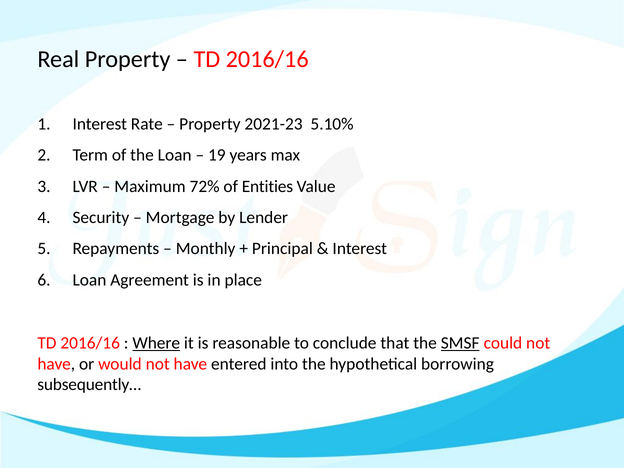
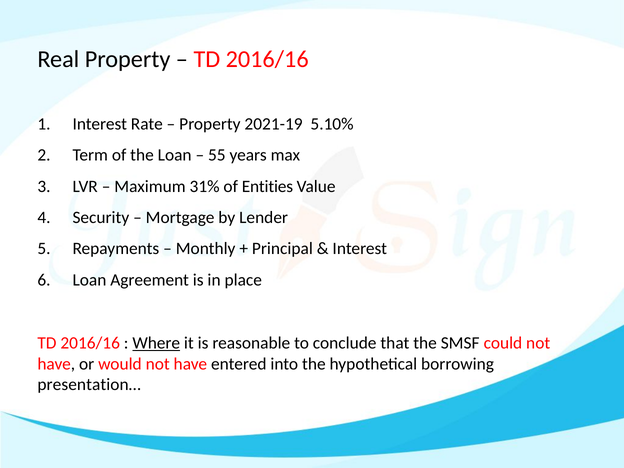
2021-23: 2021-23 -> 2021-19 (274, 124)
19: 19 -> 55 (217, 155)
72%: 72% -> 31% (205, 186)
SMSF underline: present -> none (460, 343)
subsequently…: subsequently… -> presentation… (89, 385)
